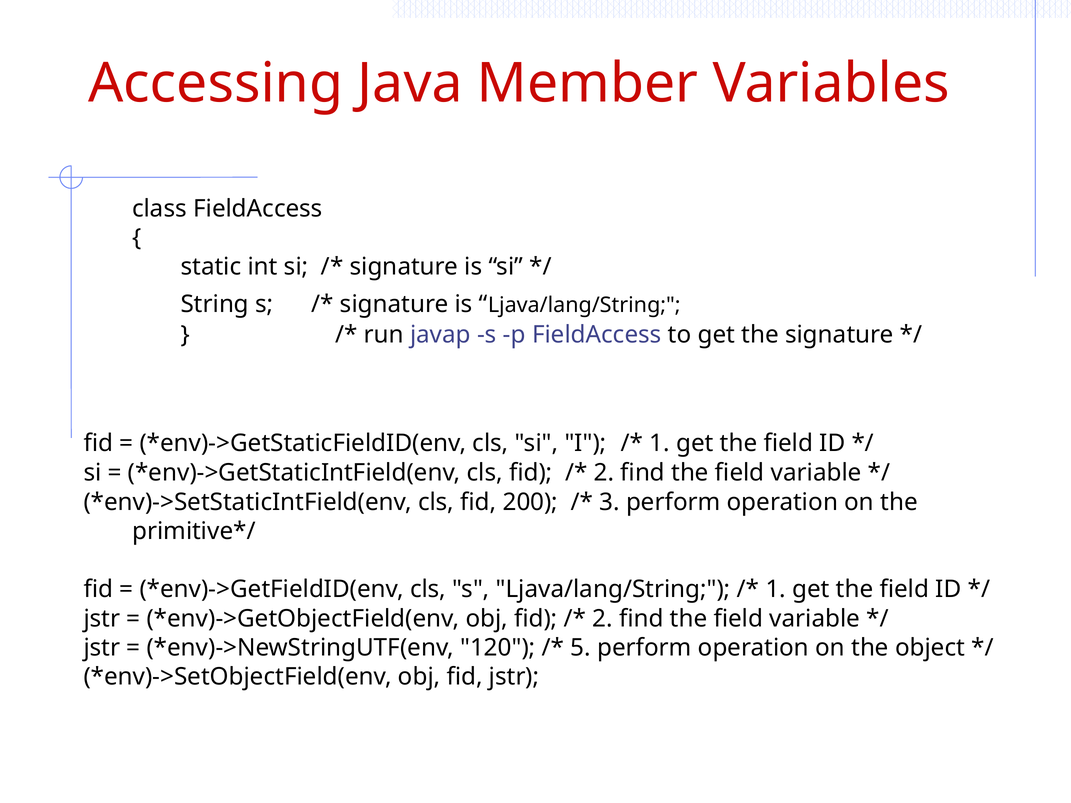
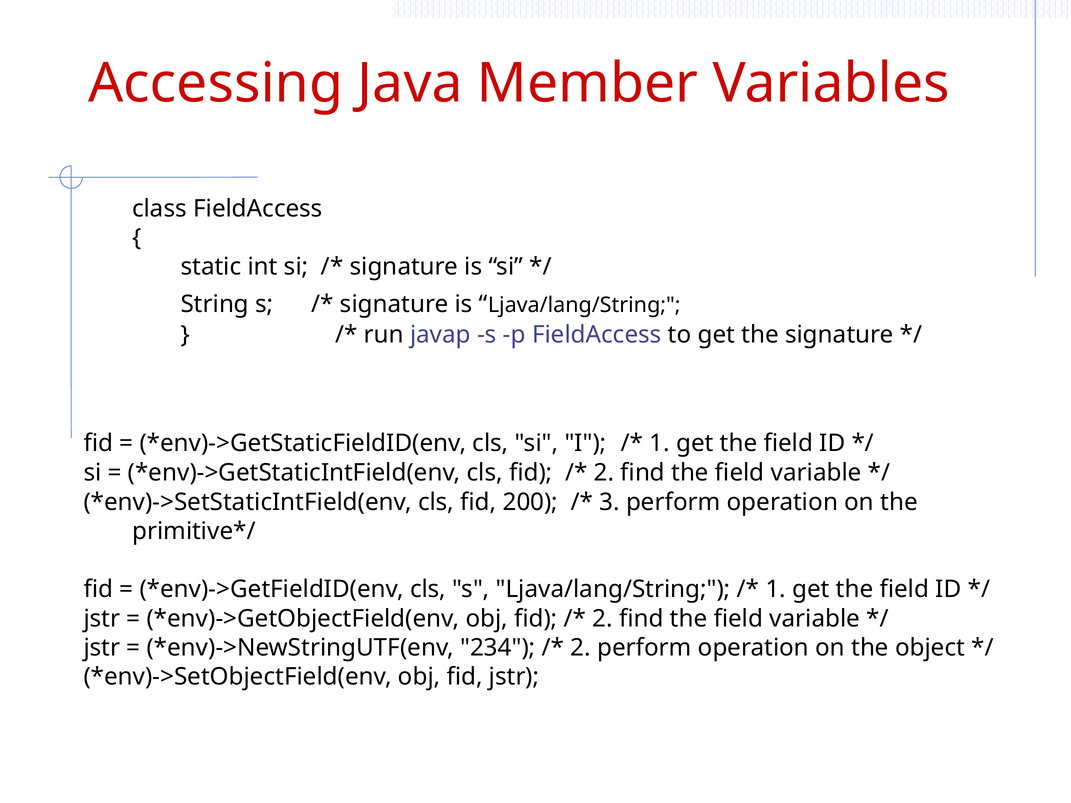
120: 120 -> 234 (498, 648)
5: 5 -> 2 (581, 648)
